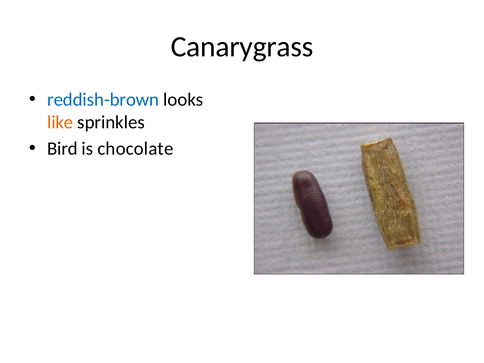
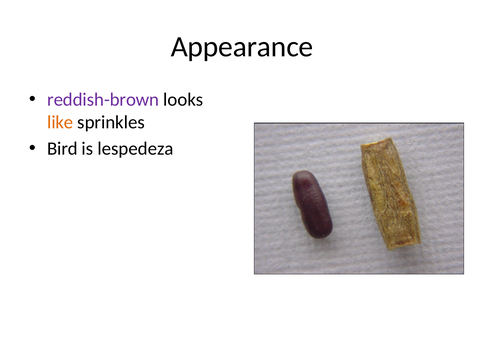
Canarygrass: Canarygrass -> Appearance (242, 47)
reddish-brown colour: blue -> purple (103, 100)
chocolate: chocolate -> lespedeza (136, 149)
